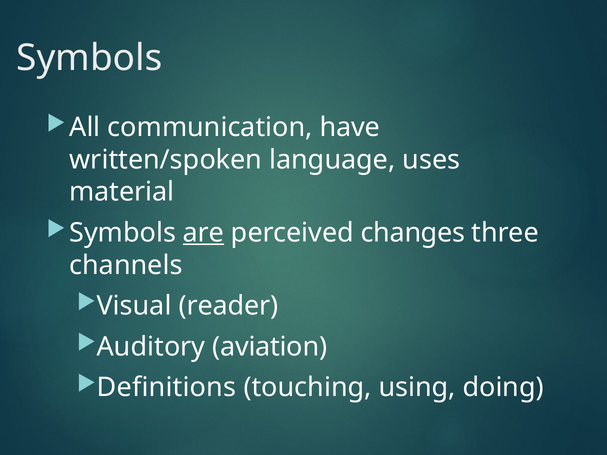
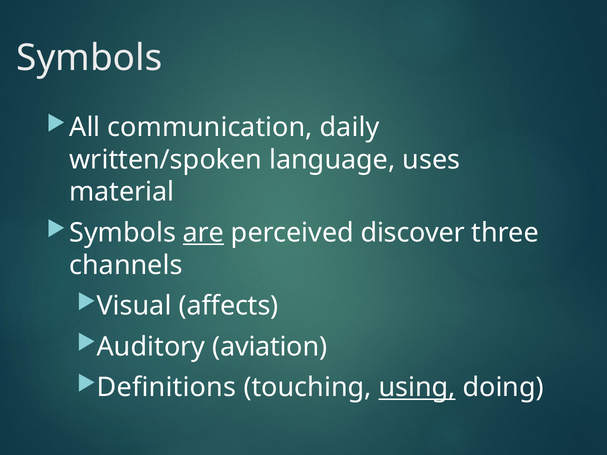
have: have -> daily (350, 127)
changes: changes -> discover (413, 233)
reader: reader -> affects (229, 306)
using underline: none -> present (417, 388)
